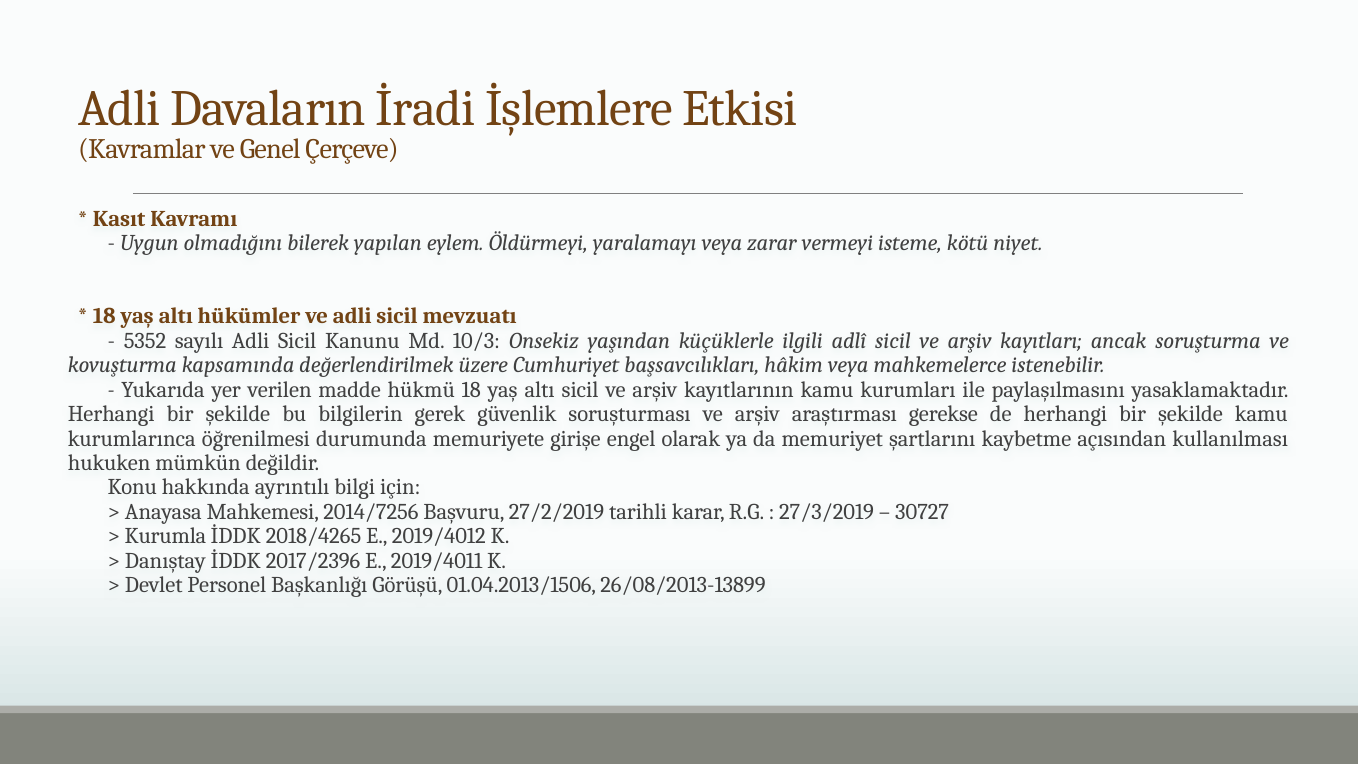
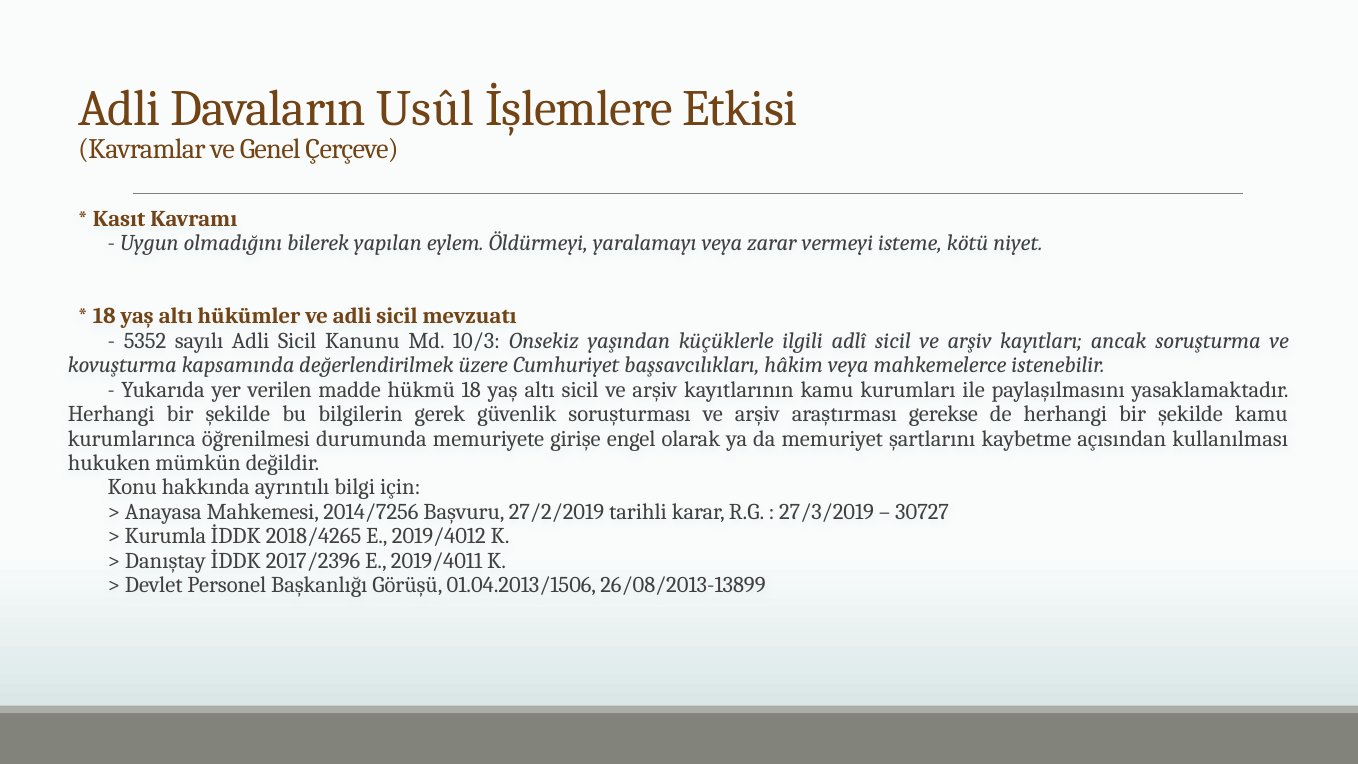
İradi: İradi -> Usûl (426, 108)
